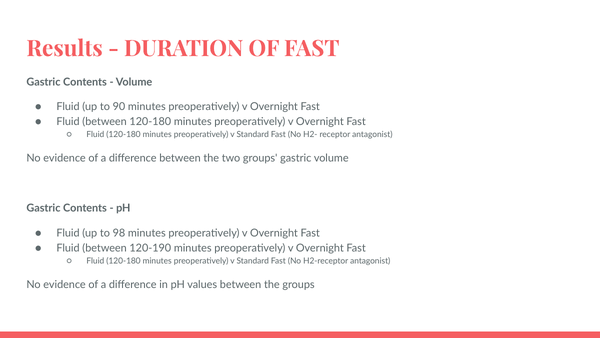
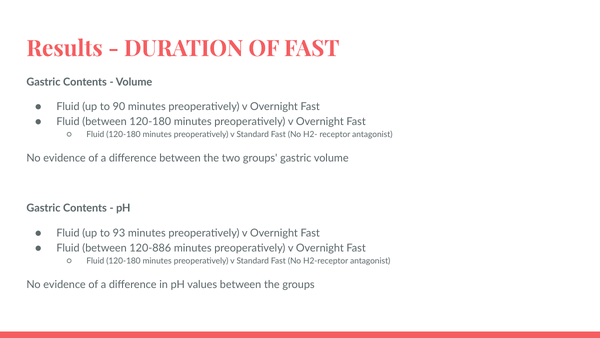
98: 98 -> 93 (119, 233)
120-190: 120-190 -> 120-886 (150, 248)
